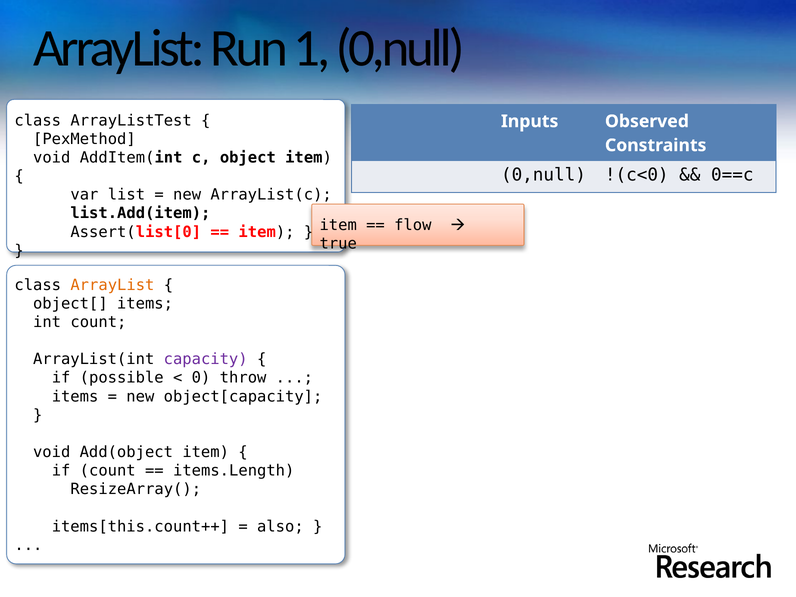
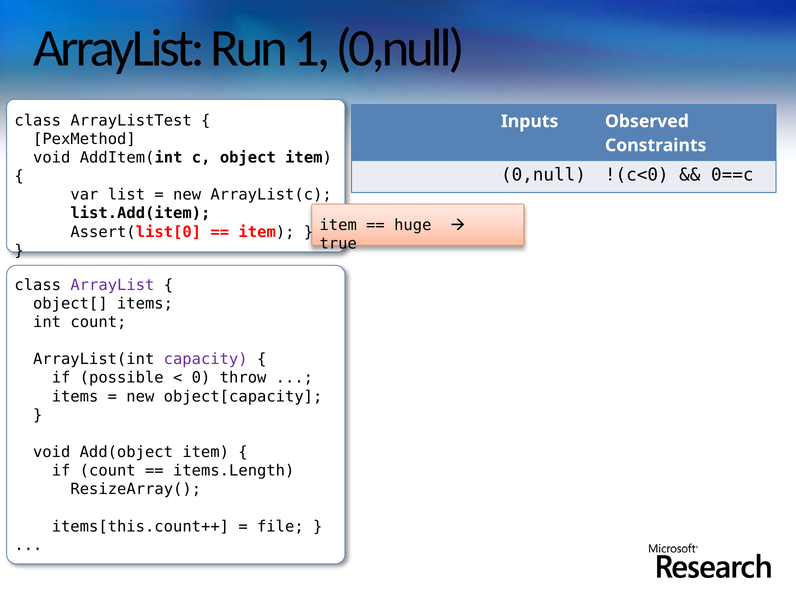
flow: flow -> huge (413, 225)
ArrayList colour: orange -> purple (112, 285)
also: also -> file (280, 526)
